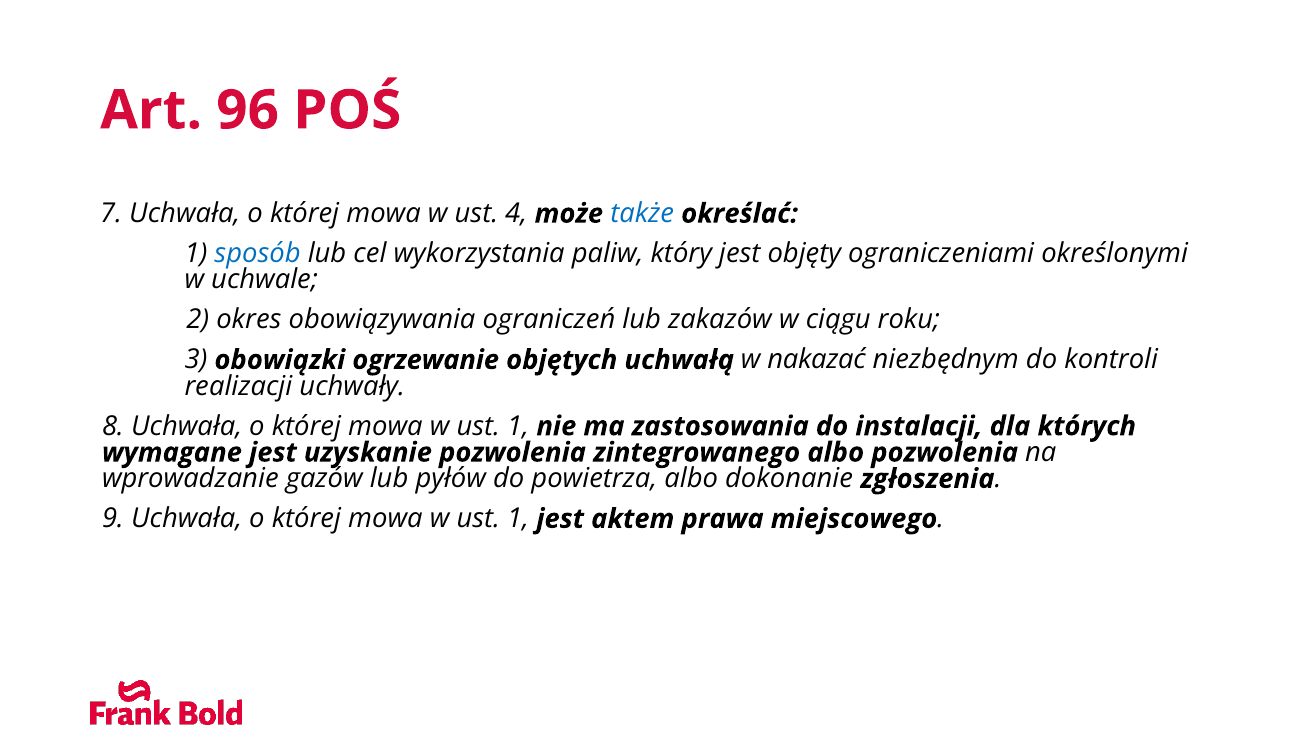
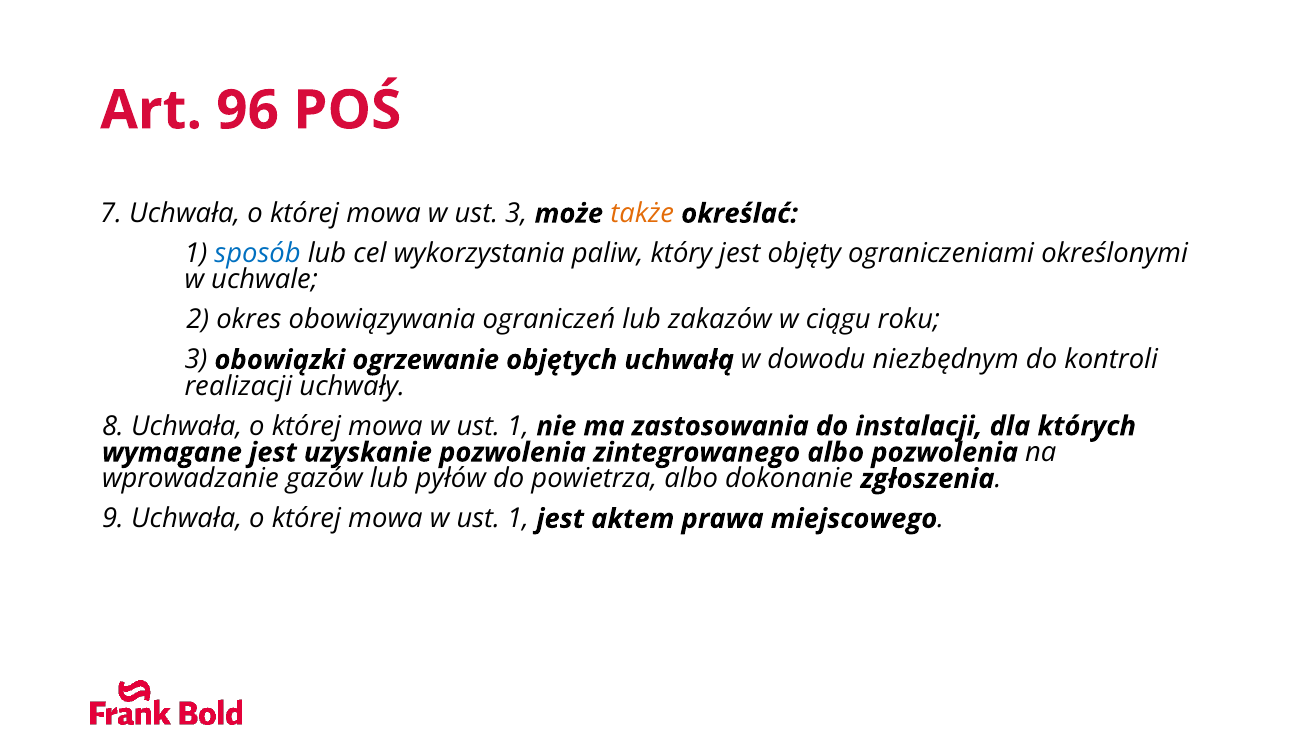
ust 4: 4 -> 3 (516, 214)
także colour: blue -> orange (642, 214)
nakazać: nakazać -> dowodu (816, 360)
